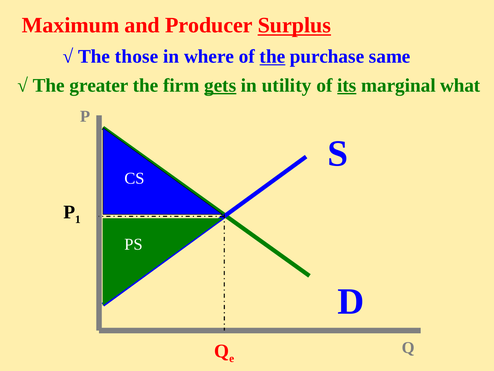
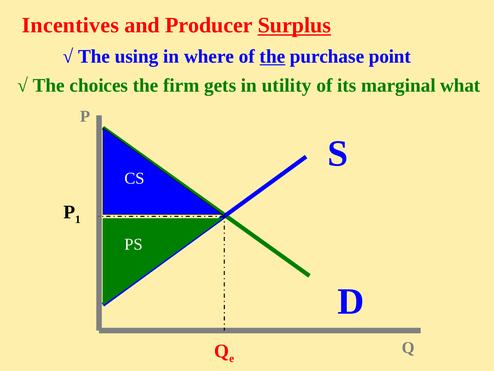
Maximum: Maximum -> Incentives (70, 25)
those: those -> using (137, 56)
same: same -> point (390, 56)
greater: greater -> choices (99, 85)
gets underline: present -> none (220, 85)
its underline: present -> none (347, 85)
